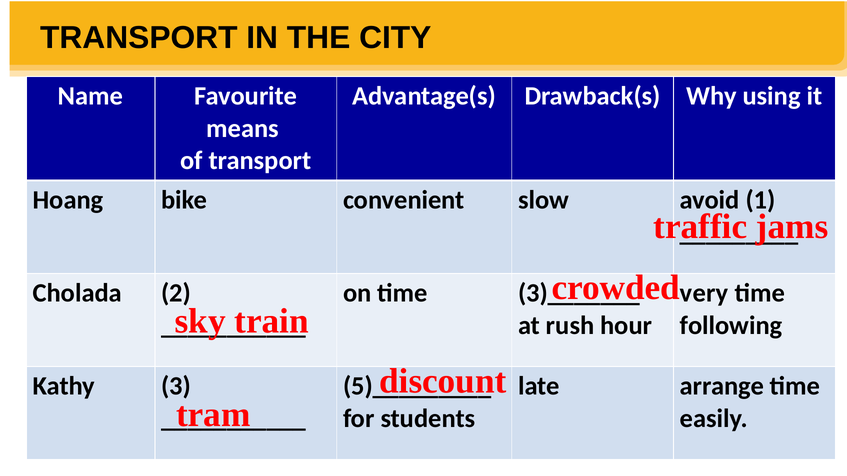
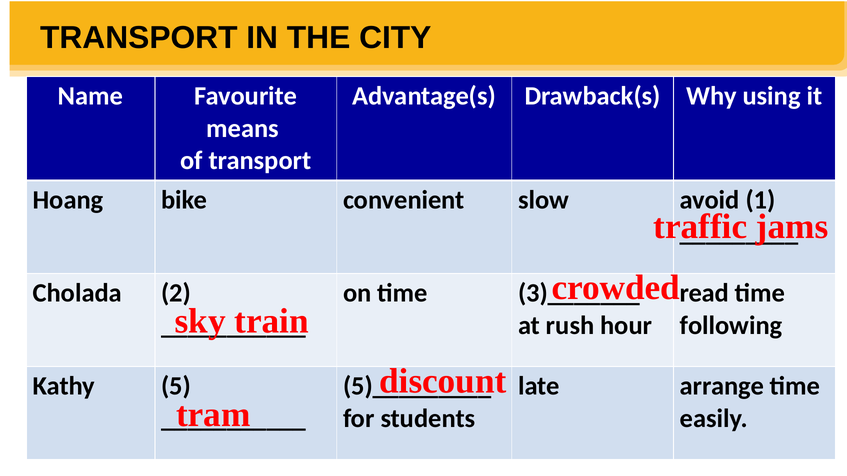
very: very -> read (704, 293)
3: 3 -> 5 (176, 386)
